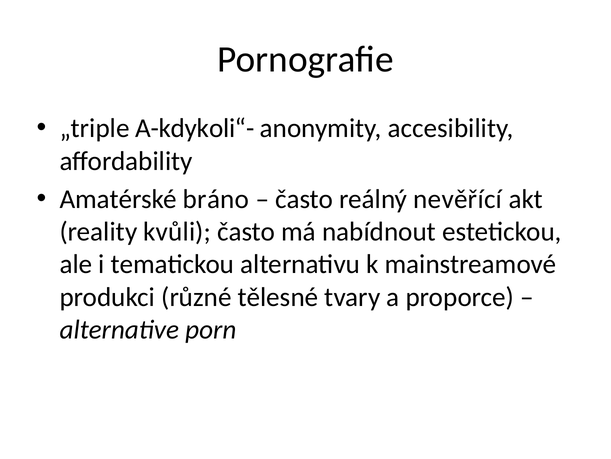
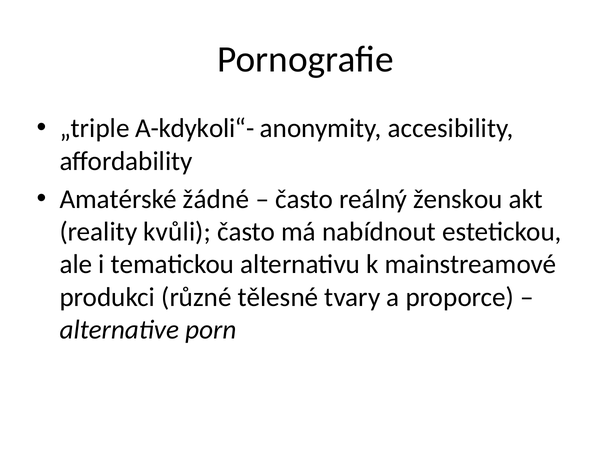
bráno: bráno -> žádné (216, 199)
nevěřící: nevěřící -> ženskou (458, 199)
